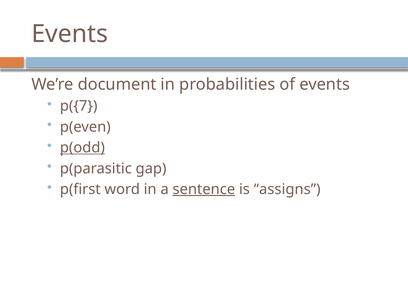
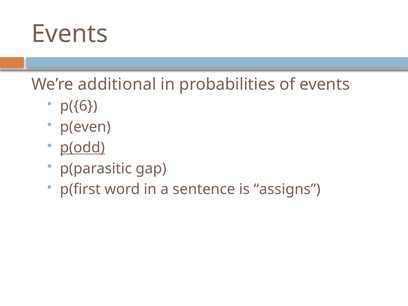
document: document -> additional (117, 84)
p({7: p({7 -> p({6 (79, 106)
sentence underline: present -> none (204, 189)
